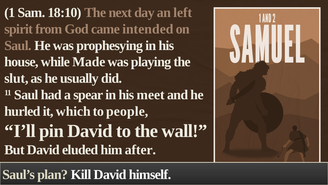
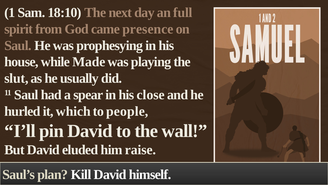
left: left -> full (183, 13)
intended: intended -> presence (148, 29)
meet: meet -> close (151, 95)
after: after -> raise (140, 150)
